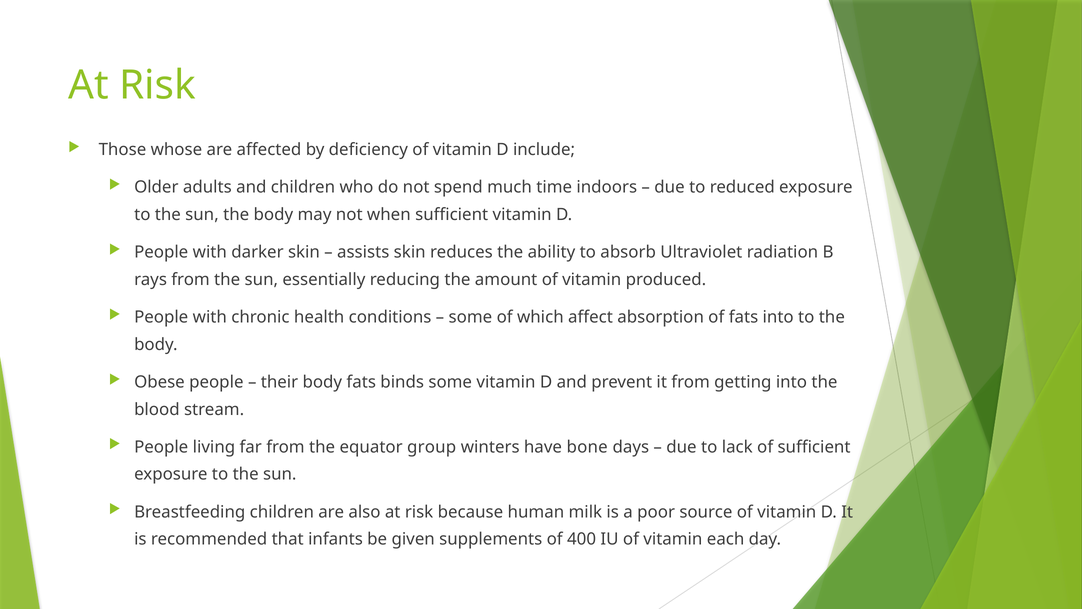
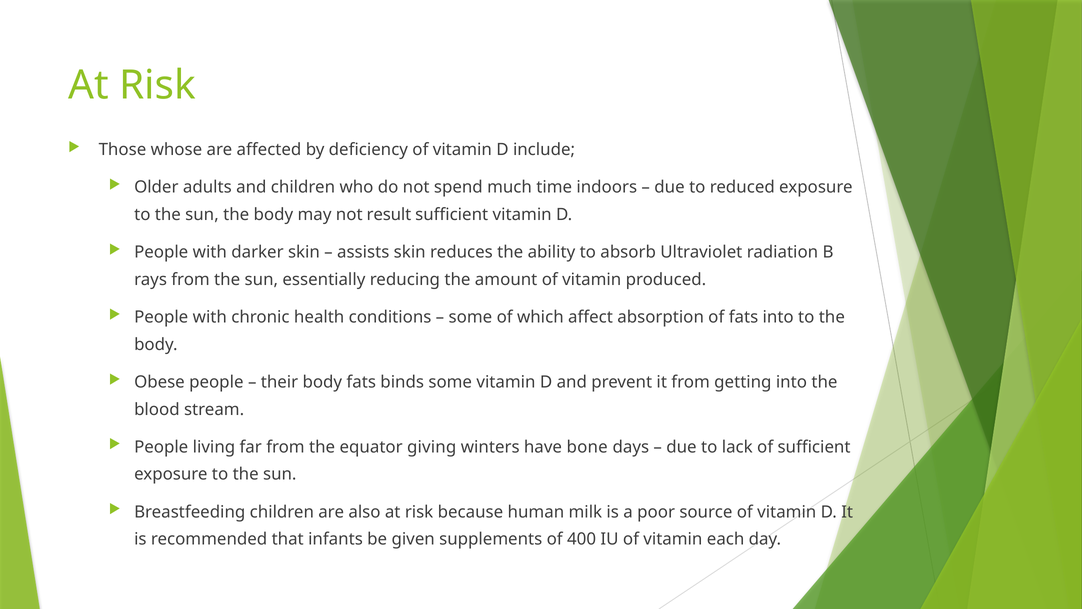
when: when -> result (389, 215)
group: group -> giving (432, 447)
